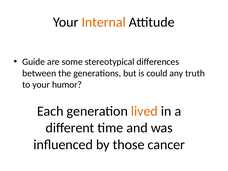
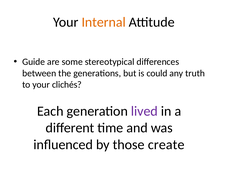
humor: humor -> clichés (67, 85)
lived colour: orange -> purple (144, 111)
cancer: cancer -> create (166, 145)
